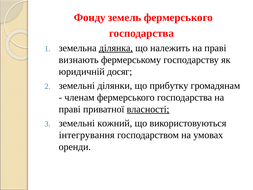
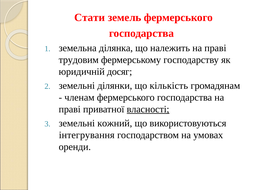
Фонду: Фонду -> Стати (90, 18)
ділянка underline: present -> none (116, 48)
визнають: визнають -> трудовим (79, 60)
прибутку: прибутку -> кількість (169, 85)
